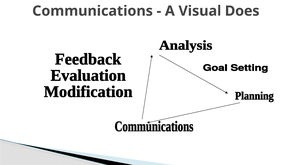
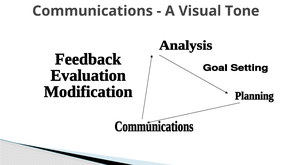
Does: Does -> Tone (242, 11)
